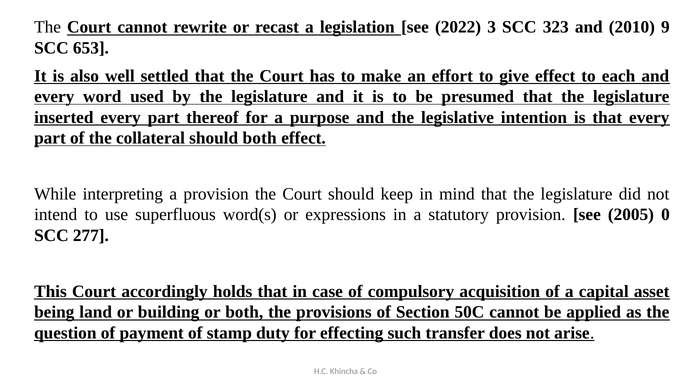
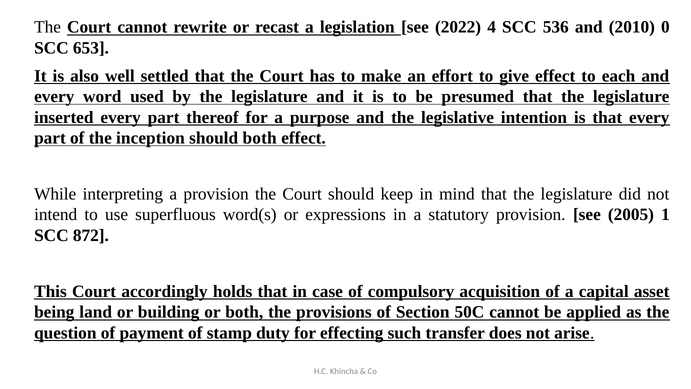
3: 3 -> 4 (492, 27)
323: 323 -> 536 (556, 27)
9: 9 -> 0 (665, 27)
collateral: collateral -> inception (150, 138)
0: 0 -> 1 (665, 215)
277: 277 -> 872 (91, 235)
